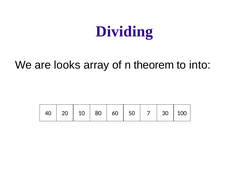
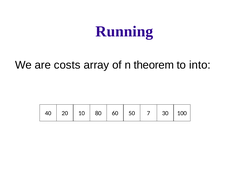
Dividing: Dividing -> Running (124, 31)
looks: looks -> costs (67, 65)
